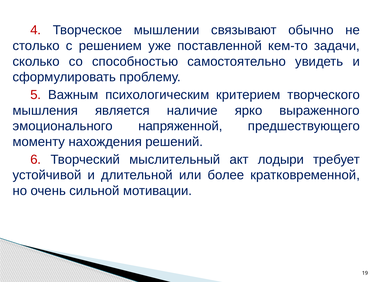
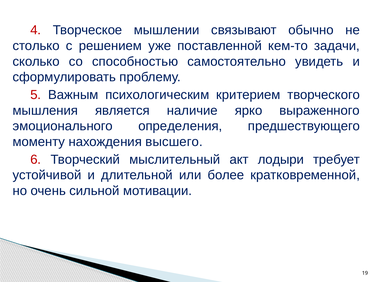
напряженной: напряженной -> определения (180, 126)
решений: решений -> высшего (174, 142)
